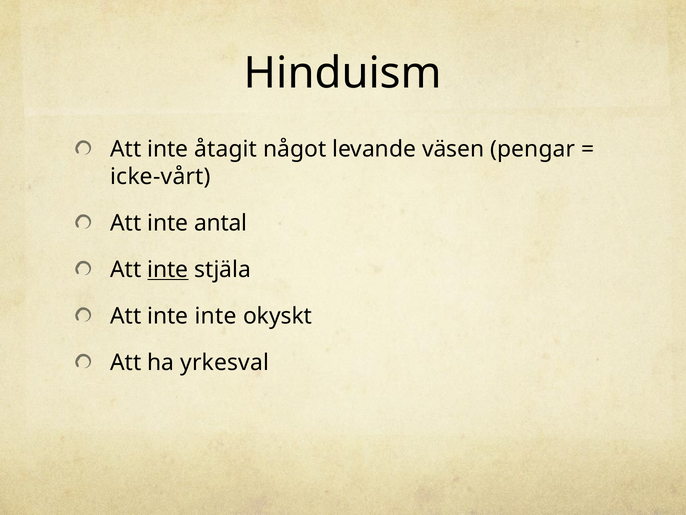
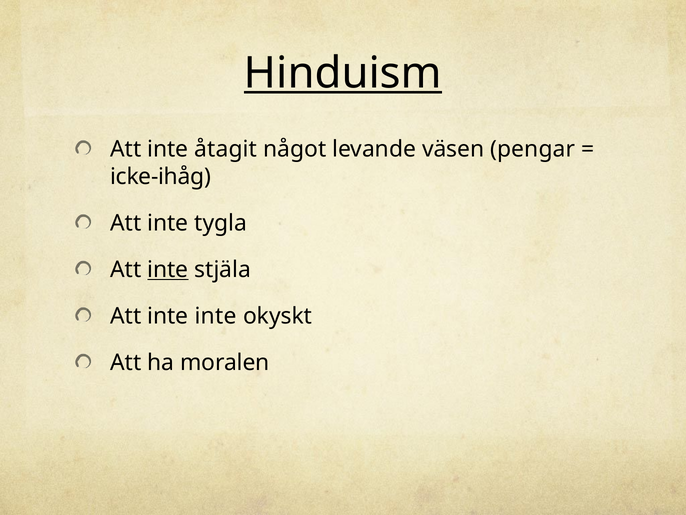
Hinduism underline: none -> present (343, 73)
icke-vårt: icke-vårt -> icke-ihåg (161, 176)
antal: antal -> tygla (221, 223)
yrkesval: yrkesval -> moralen (225, 362)
